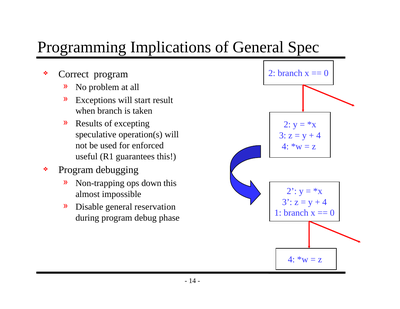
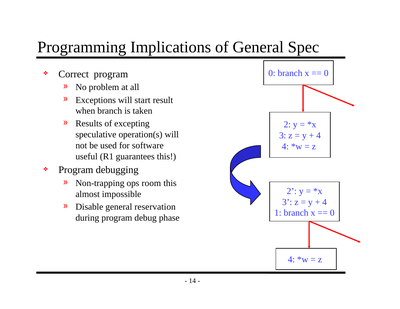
2: 2 -> 0 (272, 73)
enforced: enforced -> software (148, 146)
down: down -> room (151, 183)
